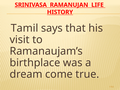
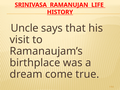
Tamil: Tamil -> Uncle (25, 28)
